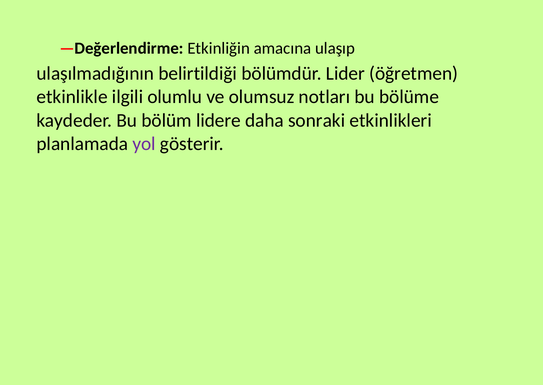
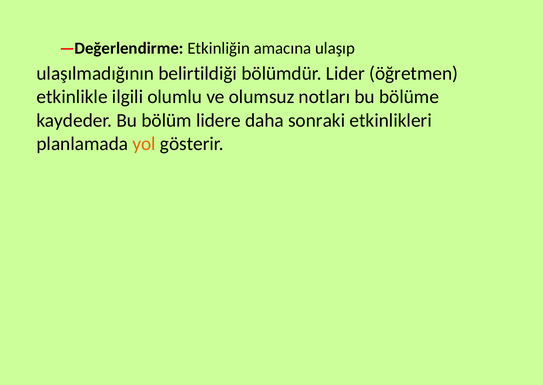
yol colour: purple -> orange (144, 144)
